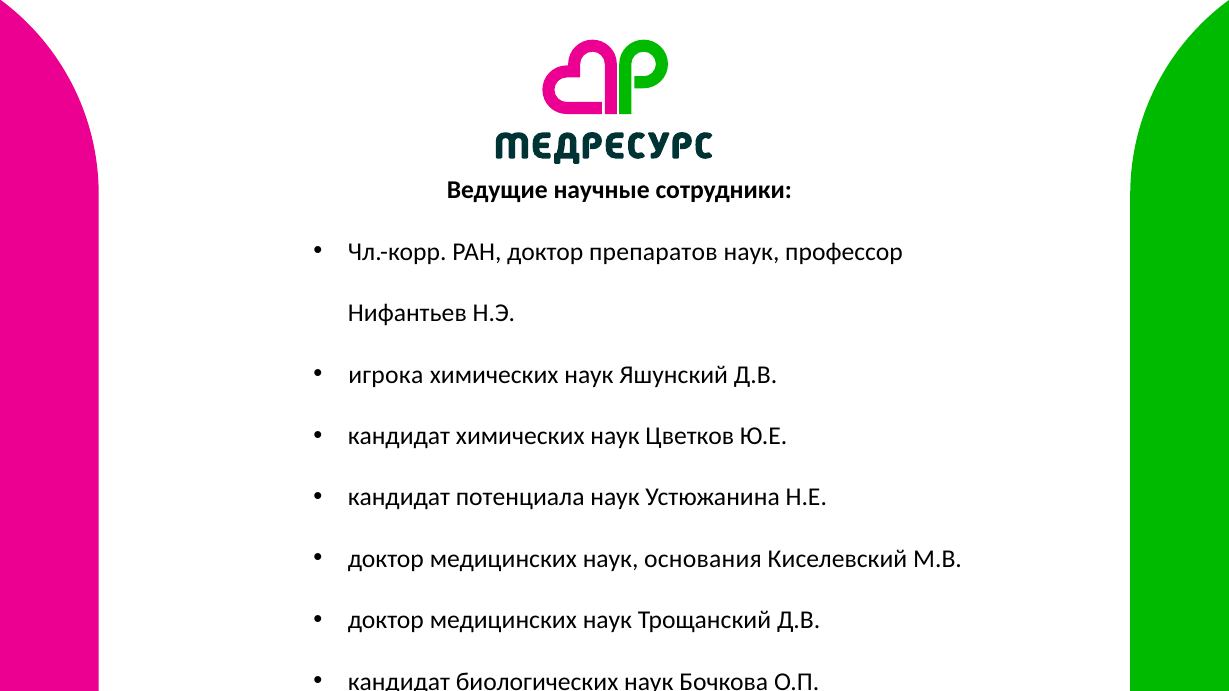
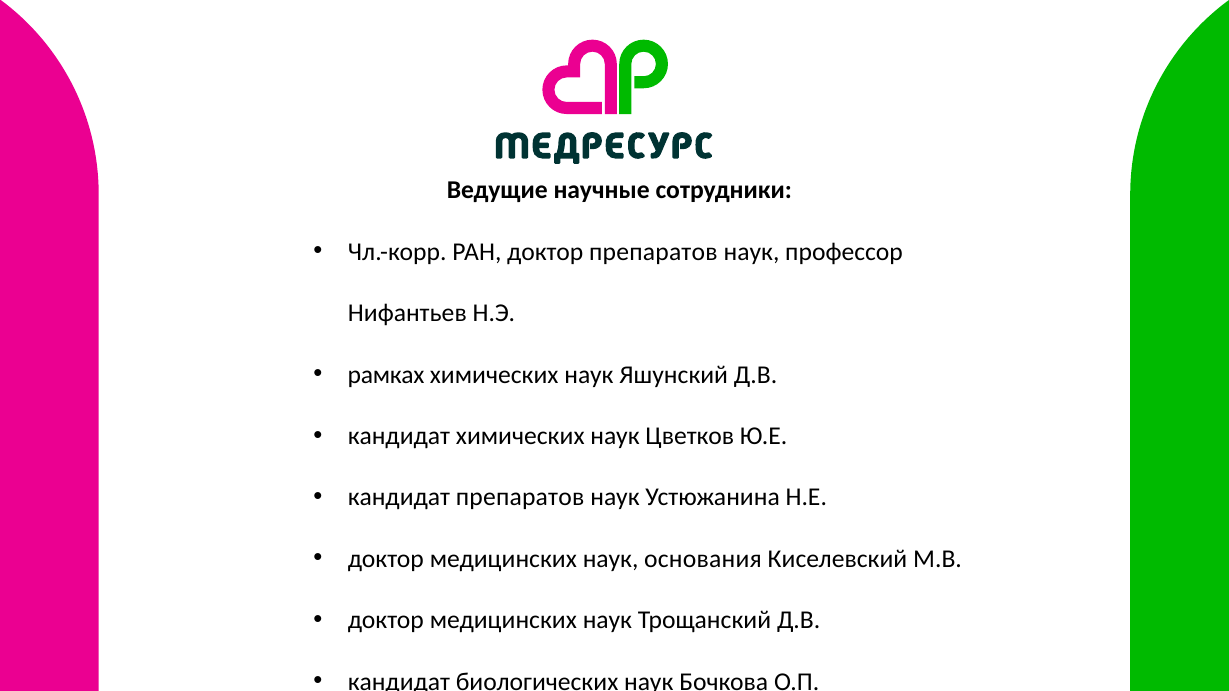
игрока: игрока -> рамках (386, 375)
кандидат потенциала: потенциала -> препаратов (520, 498)
